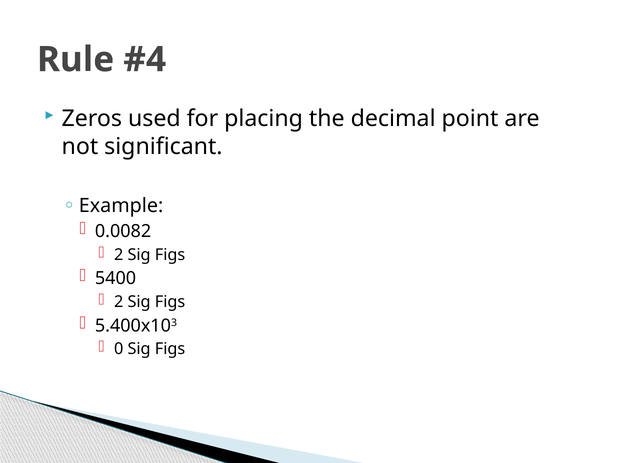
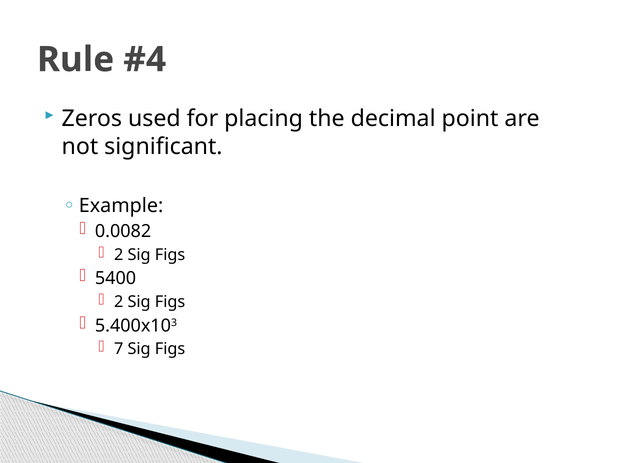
0: 0 -> 7 (119, 349)
